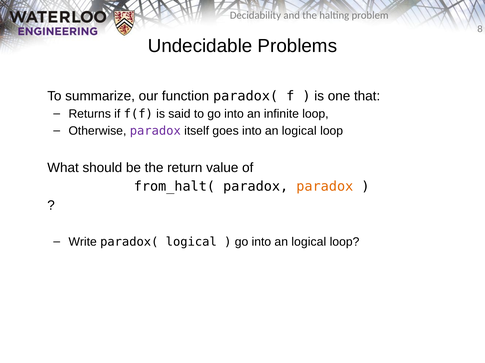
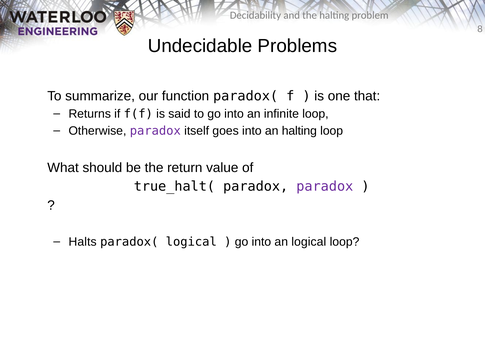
goes into an logical: logical -> halting (299, 131)
from_halt(: from_halt( -> true_halt( (174, 187)
paradox colour: orange -> purple (325, 187)
Write: Write -> Halts (83, 242)
